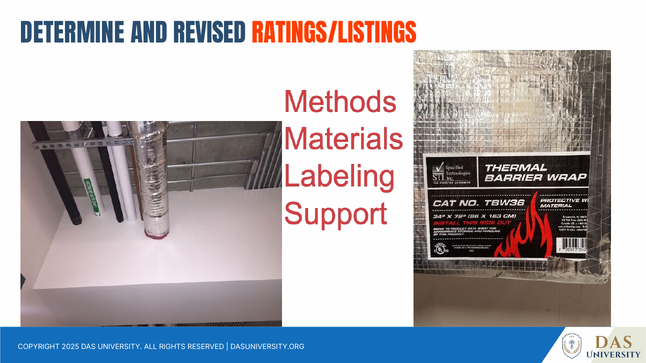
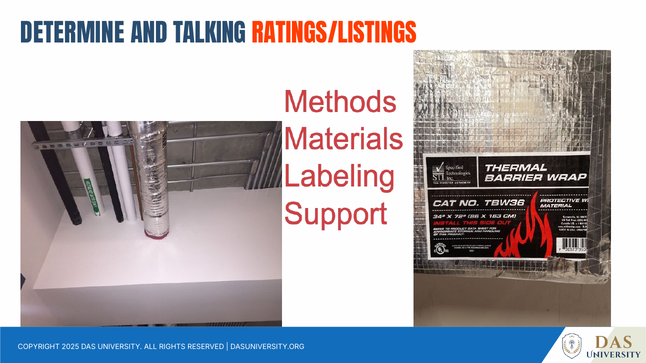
REVISED: REVISED -> TALKING (210, 34)
